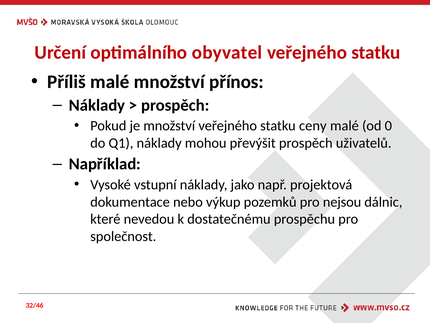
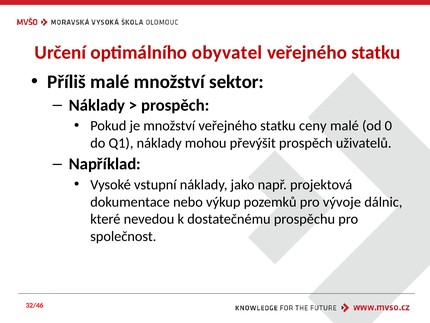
přínos: přínos -> sektor (236, 82)
nejsou: nejsou -> vývoje (342, 202)
